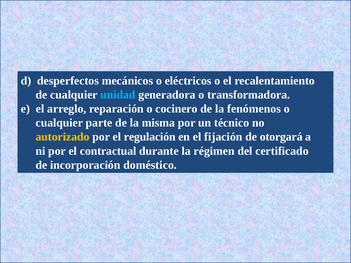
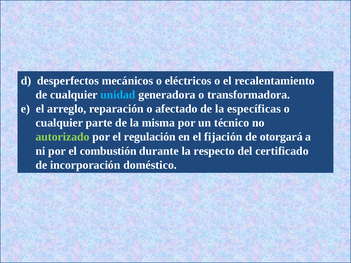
cocinero: cocinero -> afectado (176, 109)
fenómenos: fenómenos -> específicas (254, 109)
autorizado colour: yellow -> light green (63, 137)
contractual: contractual -> combustión (108, 151)
régimen: régimen -> respecto (214, 151)
